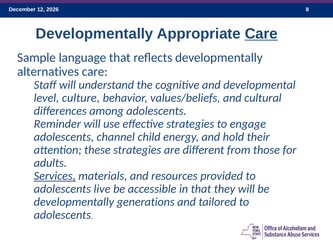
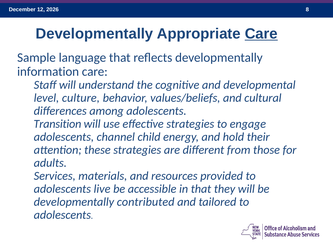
alternatives: alternatives -> information (48, 71)
Reminder: Reminder -> Transition (57, 124)
Services underline: present -> none (55, 176)
generations: generations -> contributed (146, 202)
